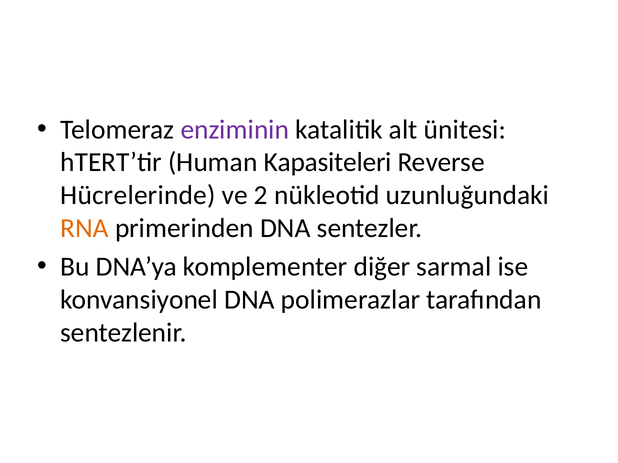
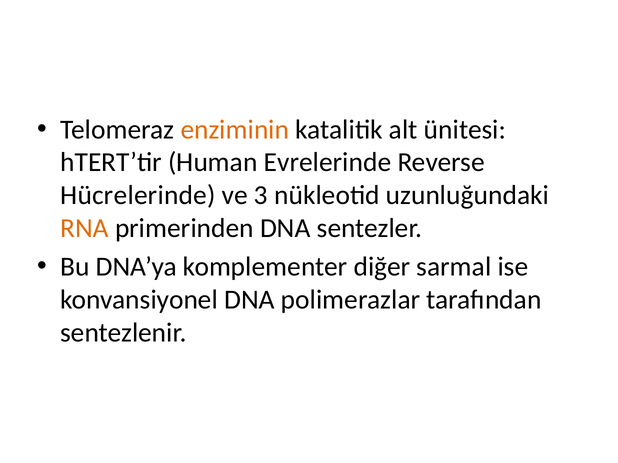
enziminin colour: purple -> orange (235, 130)
Kapasiteleri: Kapasiteleri -> Evrelerinde (328, 163)
2: 2 -> 3 (261, 196)
